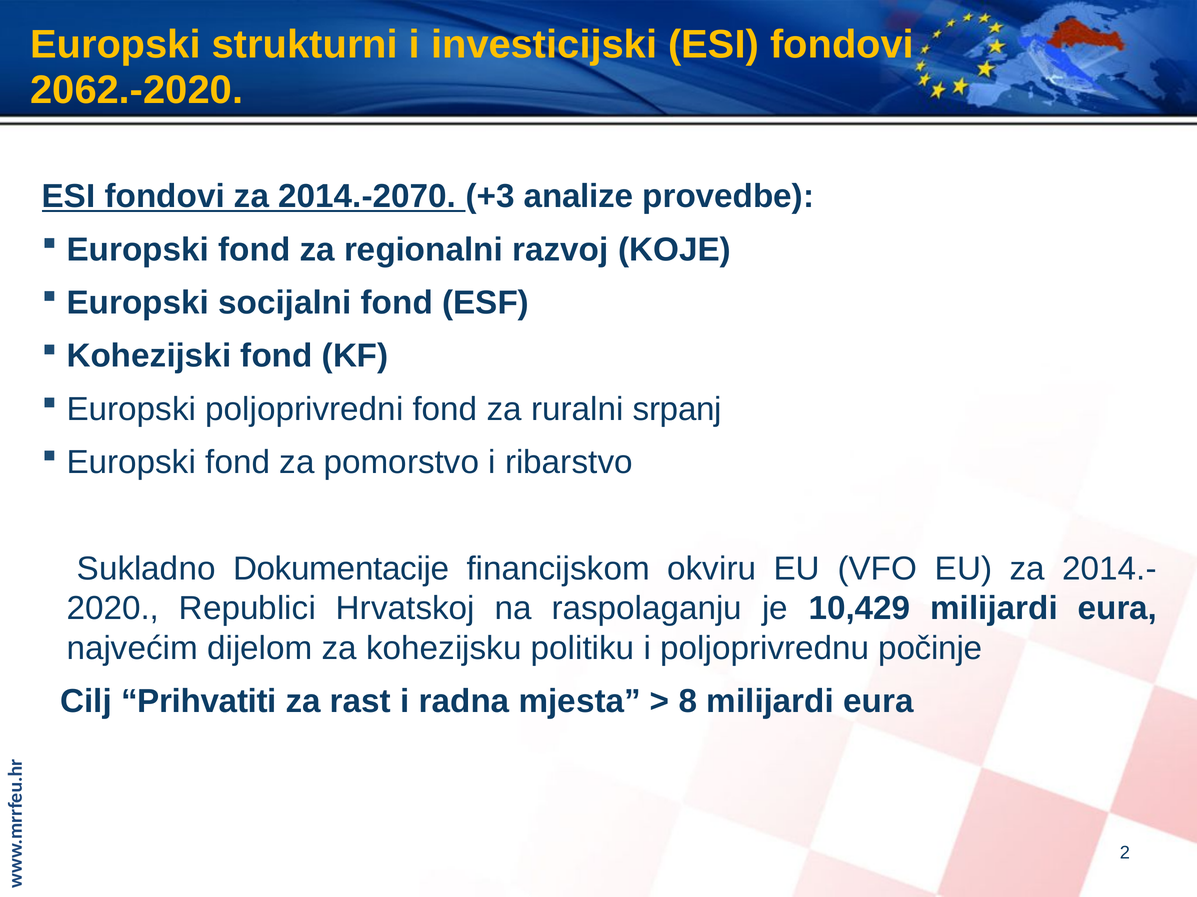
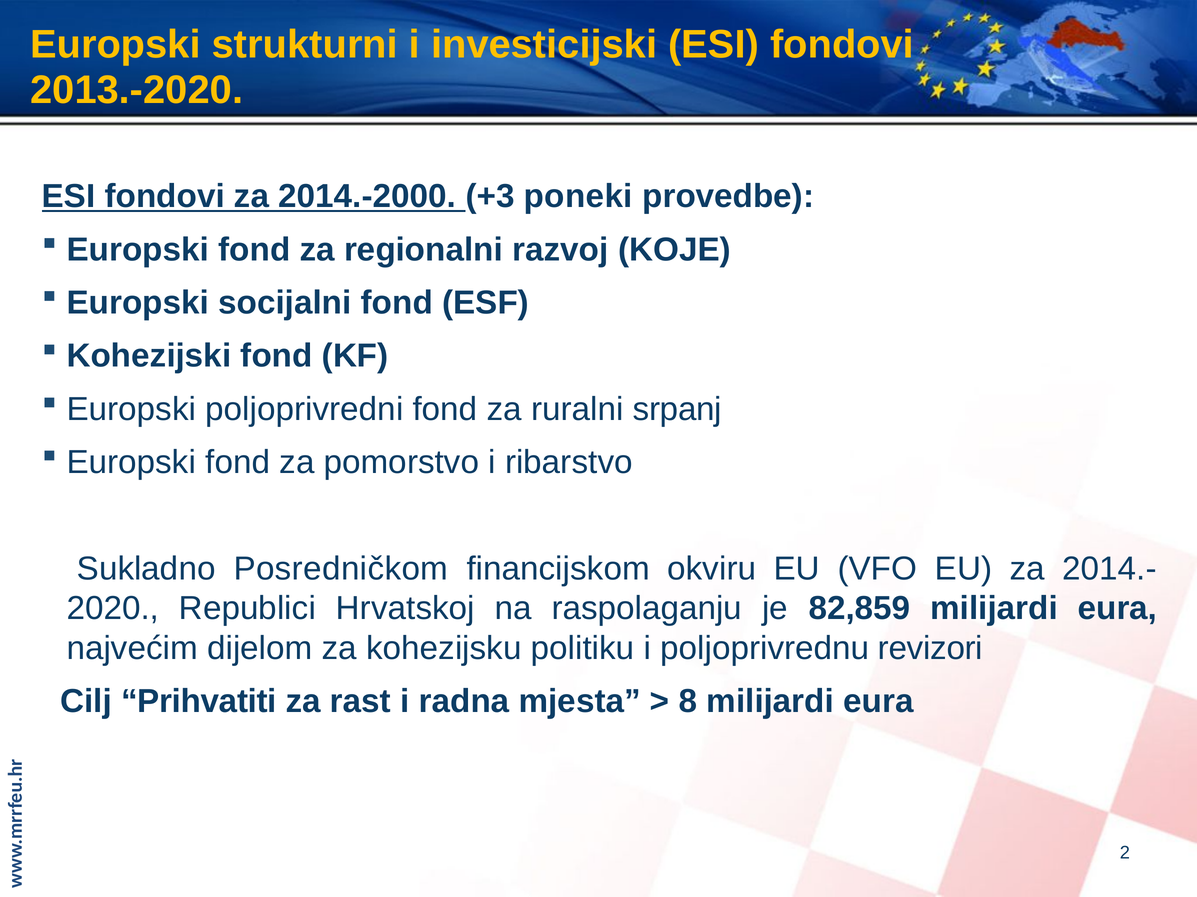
2062.-2020: 2062.-2020 -> 2013.-2020 (137, 90)
2014.-2070: 2014.-2070 -> 2014.-2000 (367, 197)
analize: analize -> poneki (578, 197)
Dokumentacije: Dokumentacije -> Posredničkom (341, 569)
10,429: 10,429 -> 82,859 (859, 609)
počinje: počinje -> revizori (930, 649)
